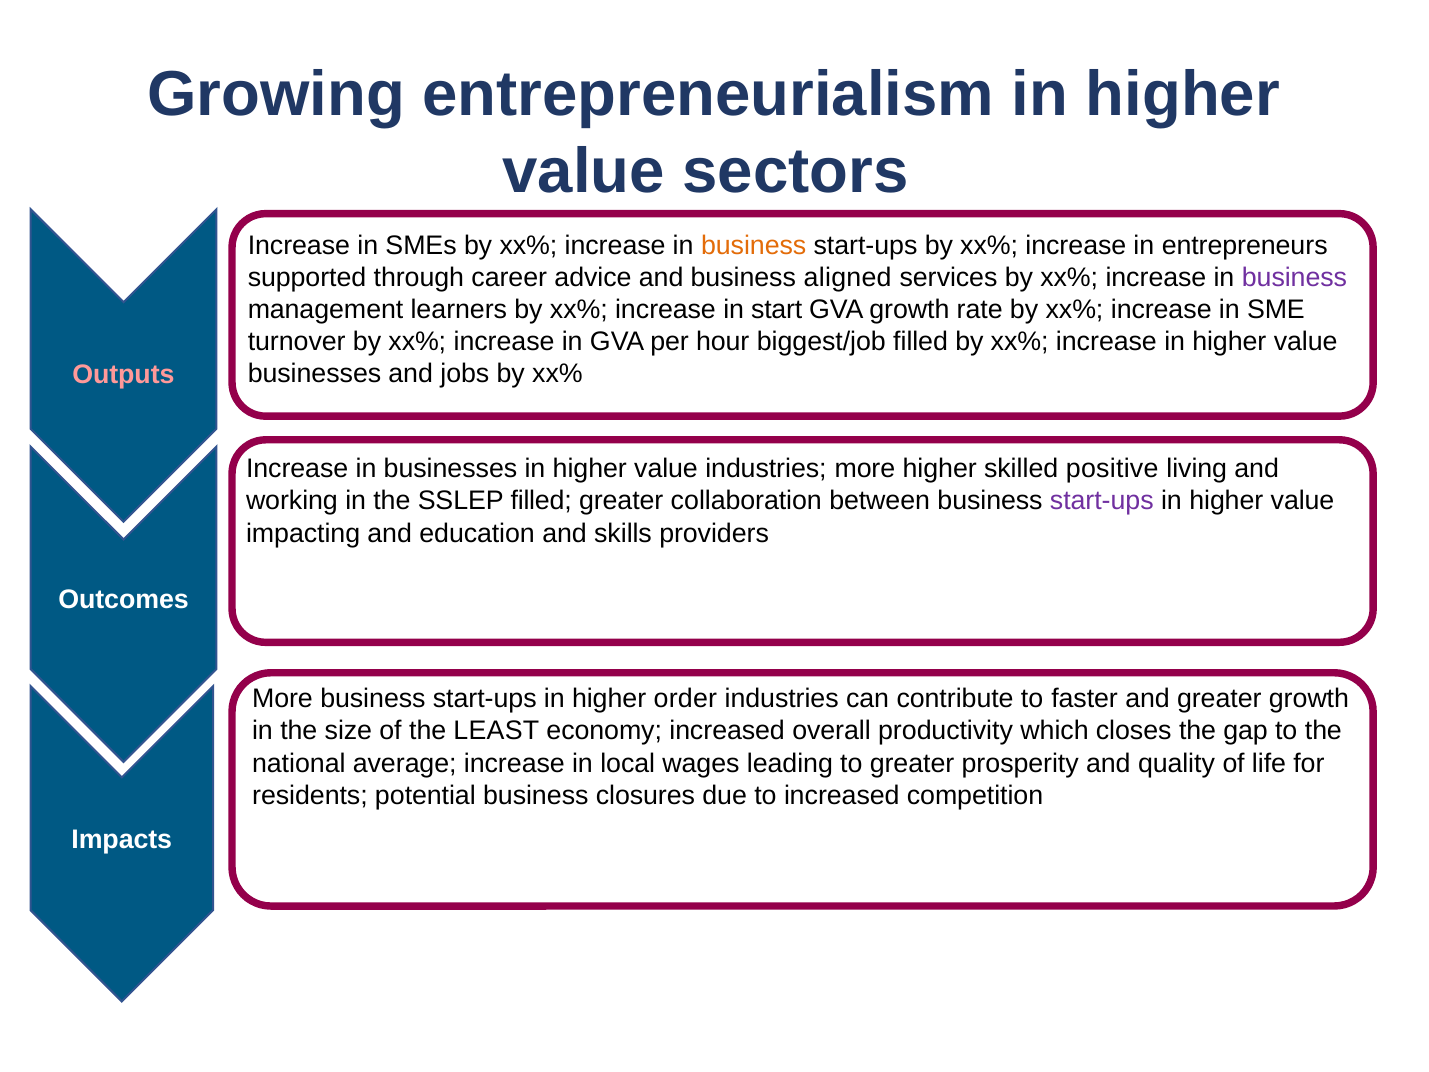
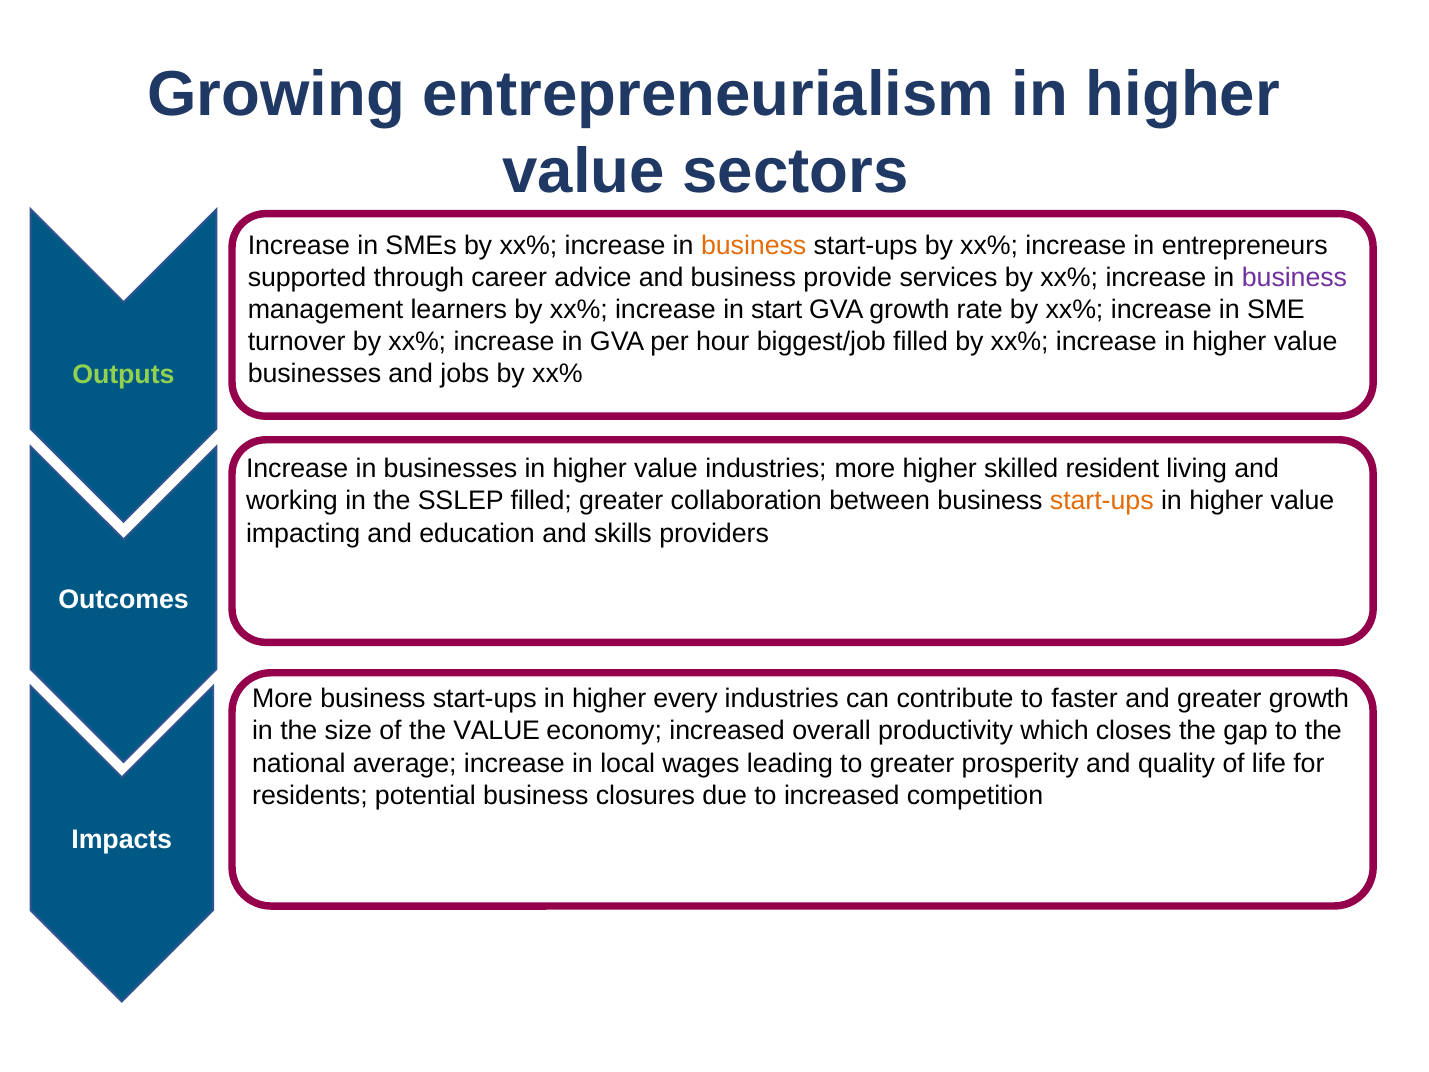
aligned: aligned -> provide (848, 277)
Outputs colour: pink -> light green (123, 375)
positive: positive -> resident (1112, 469)
start-ups colour: purple -> orange (1102, 501)
order: order -> every (686, 699)
the LEAST: LEAST -> VALUE (497, 731)
